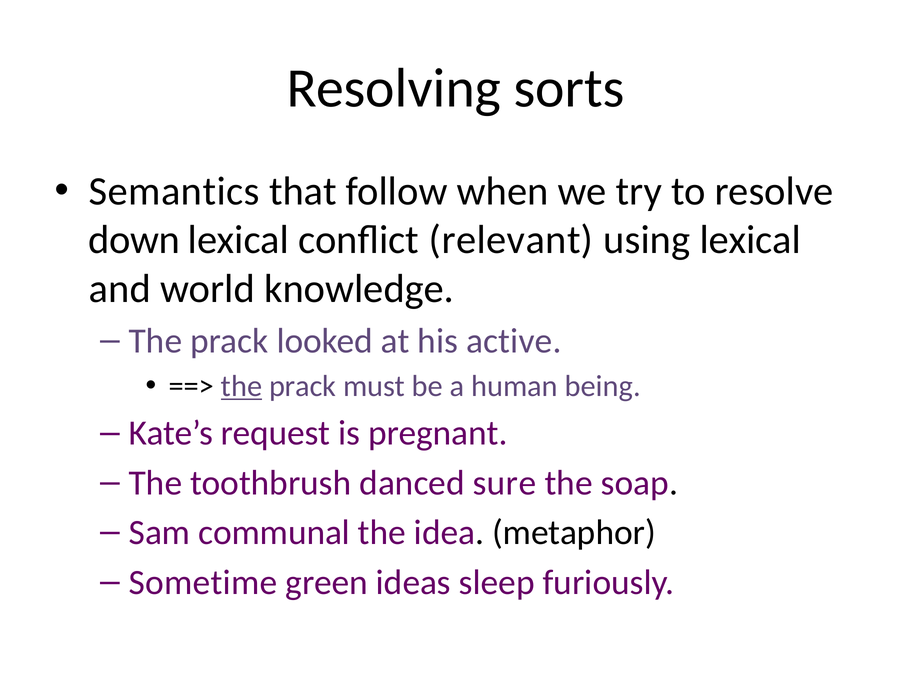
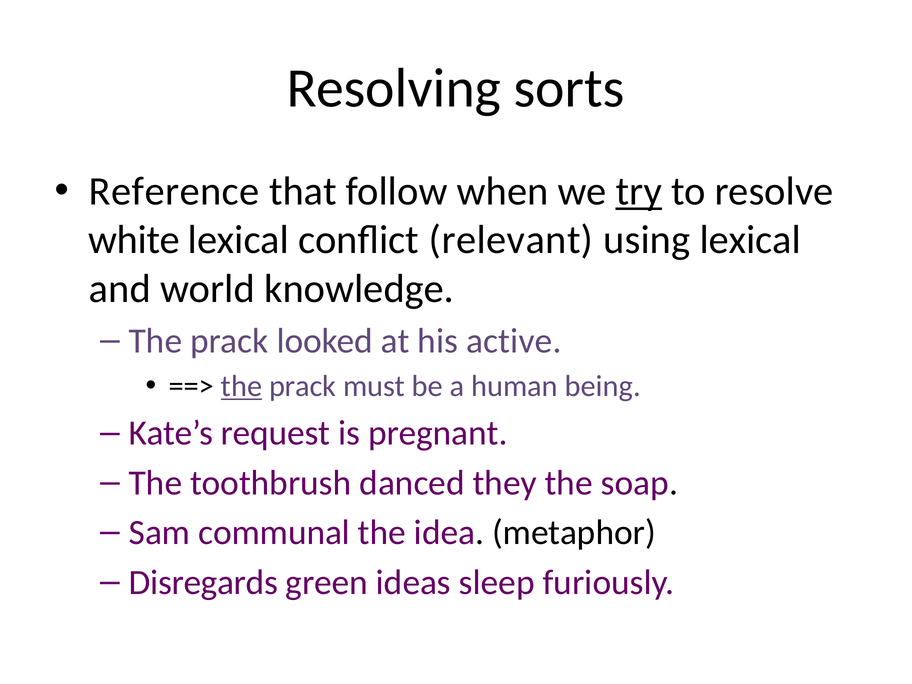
Semantics: Semantics -> Reference (174, 191)
try underline: none -> present (639, 191)
down: down -> white (134, 240)
sure: sure -> they (505, 483)
Sometime: Sometime -> Disregards (203, 582)
